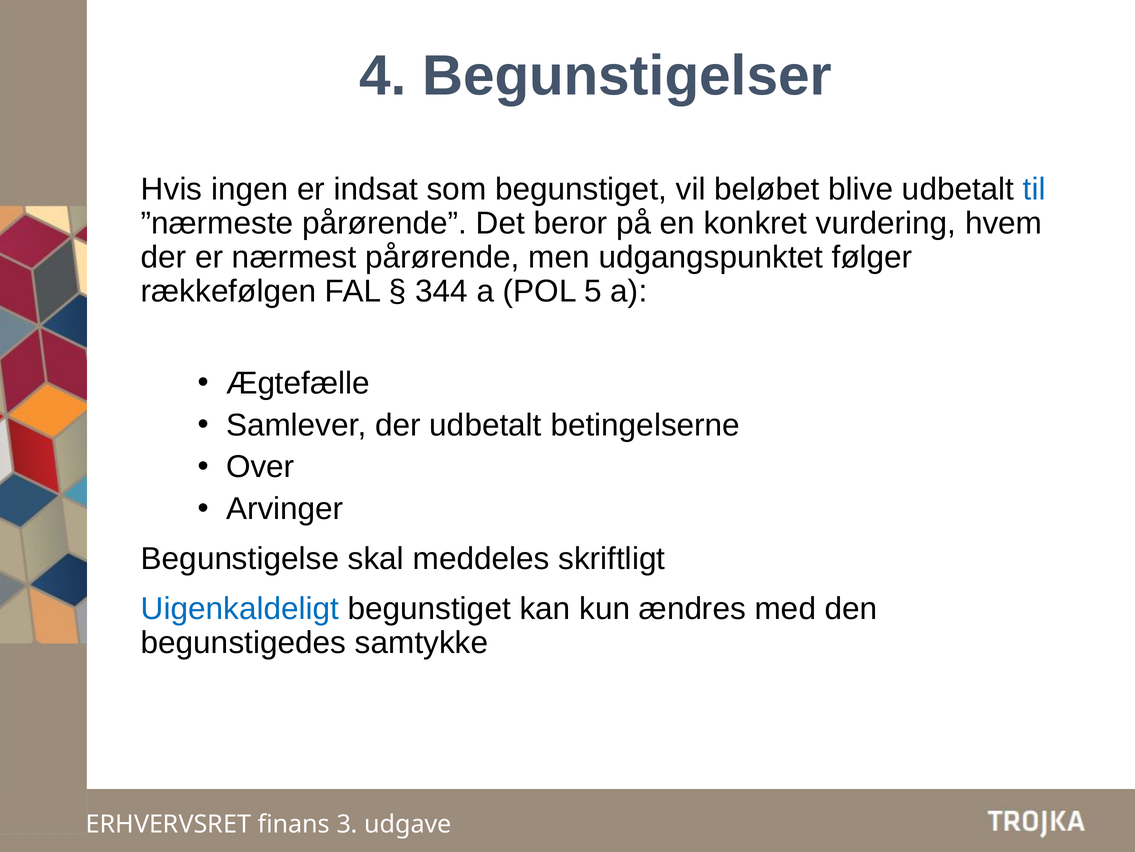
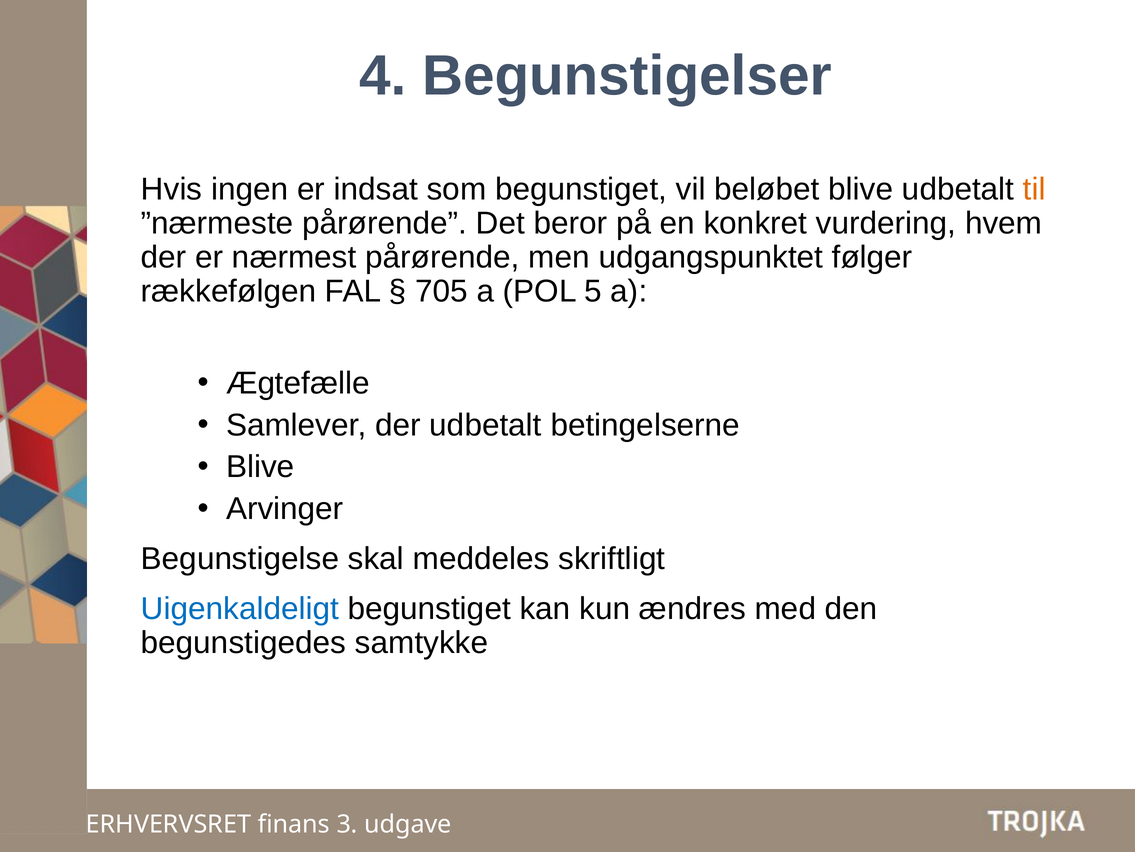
til colour: blue -> orange (1034, 189)
344: 344 -> 705 (441, 291)
Over: Over -> Blive (260, 467)
